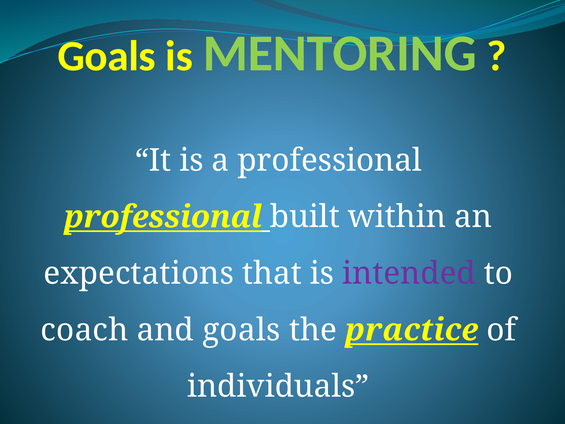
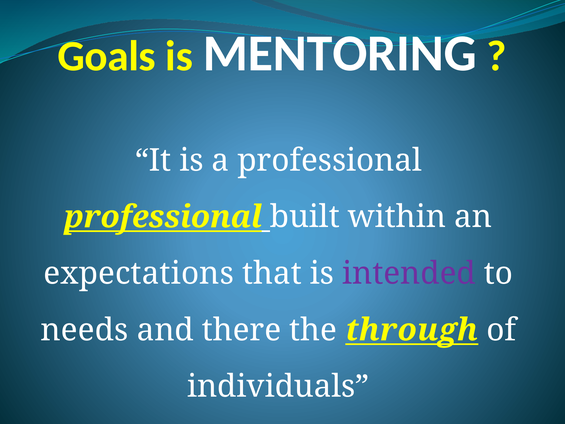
MENTORING colour: light green -> white (340, 54)
coach: coach -> needs (85, 330)
and goals: goals -> there (242, 330)
practice: practice -> through (412, 330)
